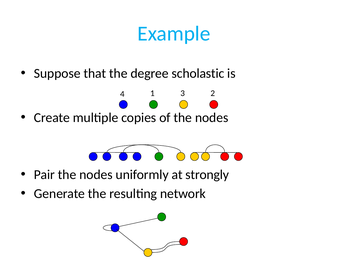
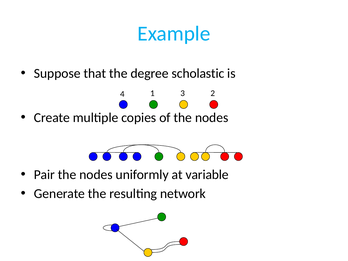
strongly: strongly -> variable (207, 175)
